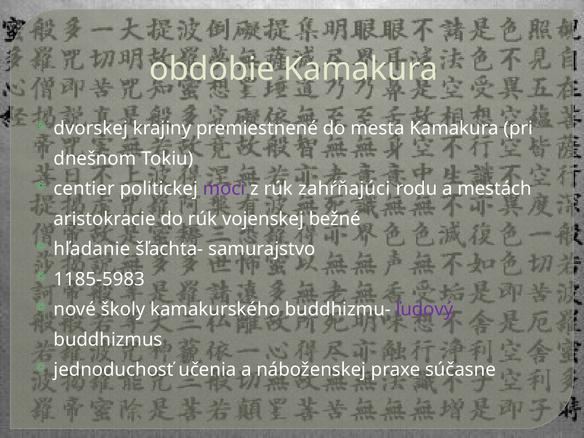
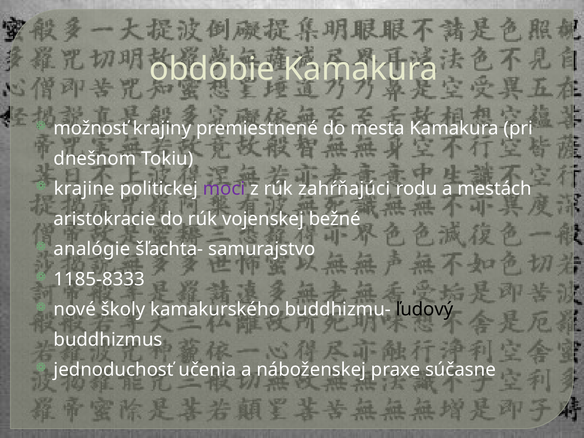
dvorskej: dvorskej -> možnosť (91, 128)
centier: centier -> krajine (84, 189)
hľadanie: hľadanie -> analógie (92, 249)
1185-5983: 1185-5983 -> 1185-8333 (99, 279)
ľudový colour: purple -> black (425, 309)
